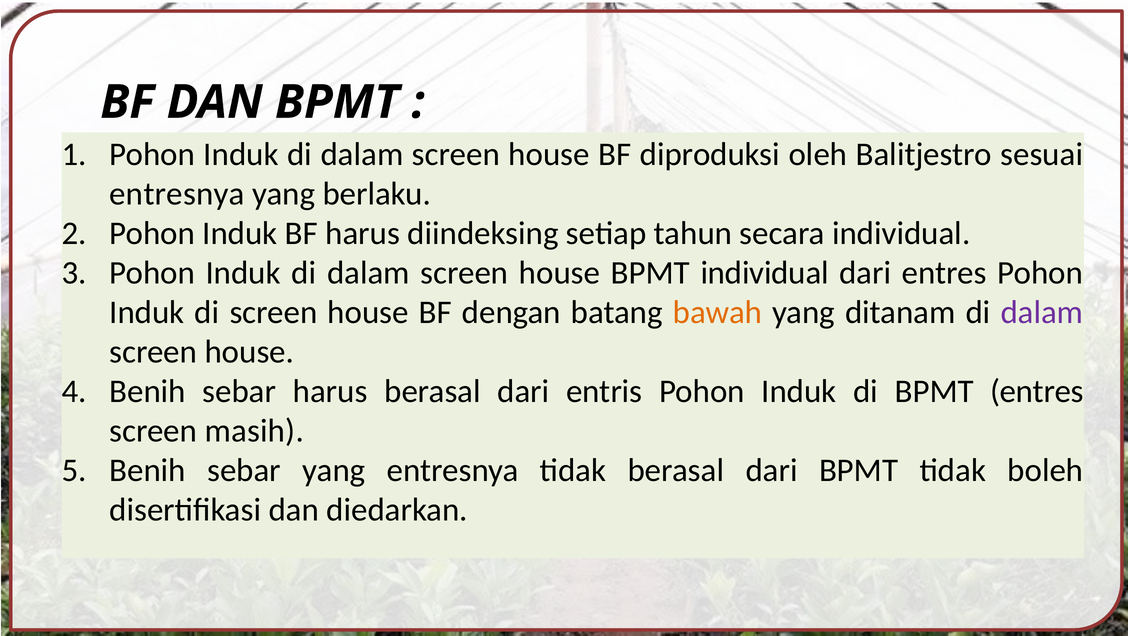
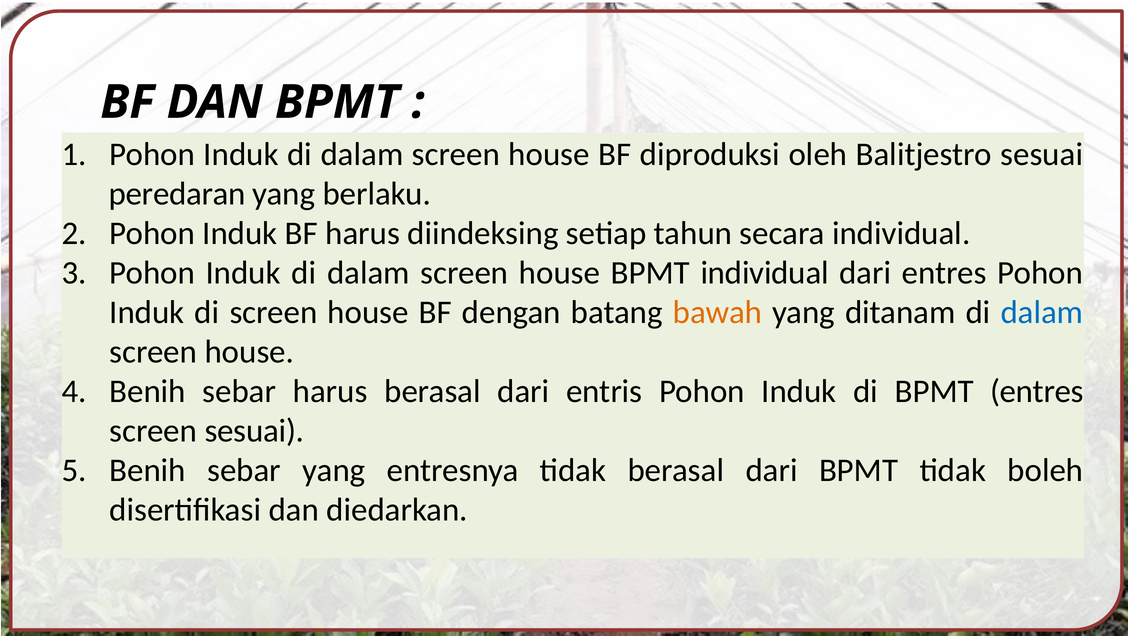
entresnya: entresnya -> peredaran (177, 194)
dalam colour: purple -> blue (1042, 312)
screen masih: masih -> sesuai (254, 431)
